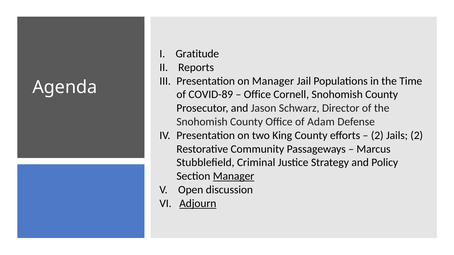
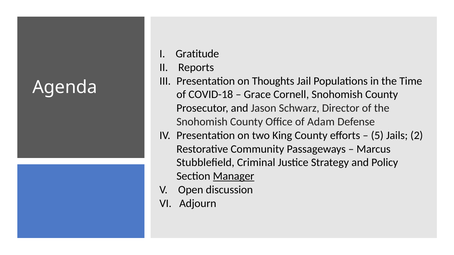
on Manager: Manager -> Thoughts (273, 81)
COVID-89: COVID-89 -> COVID-18 (211, 95)
Office: Office -> Grace (257, 95)
2: 2 -> 5 (377, 136)
Adjourn underline: present -> none (198, 204)
